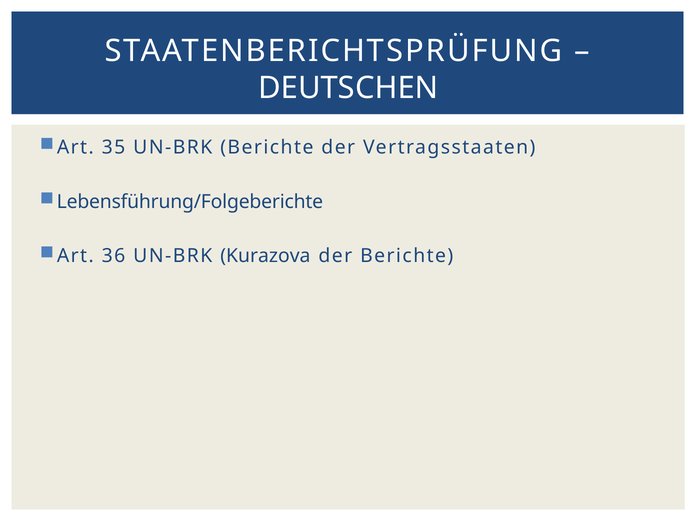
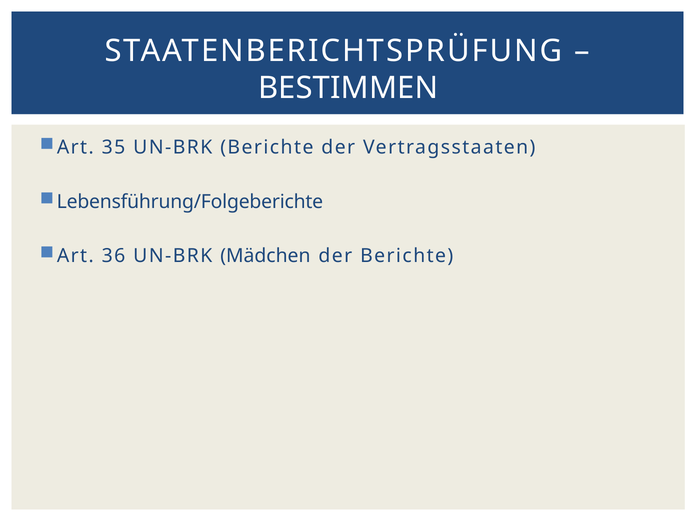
DEUTSCHEN: DEUTSCHEN -> BESTIMMEN (348, 88)
Kurazova: Kurazova -> Mädchen (265, 256)
